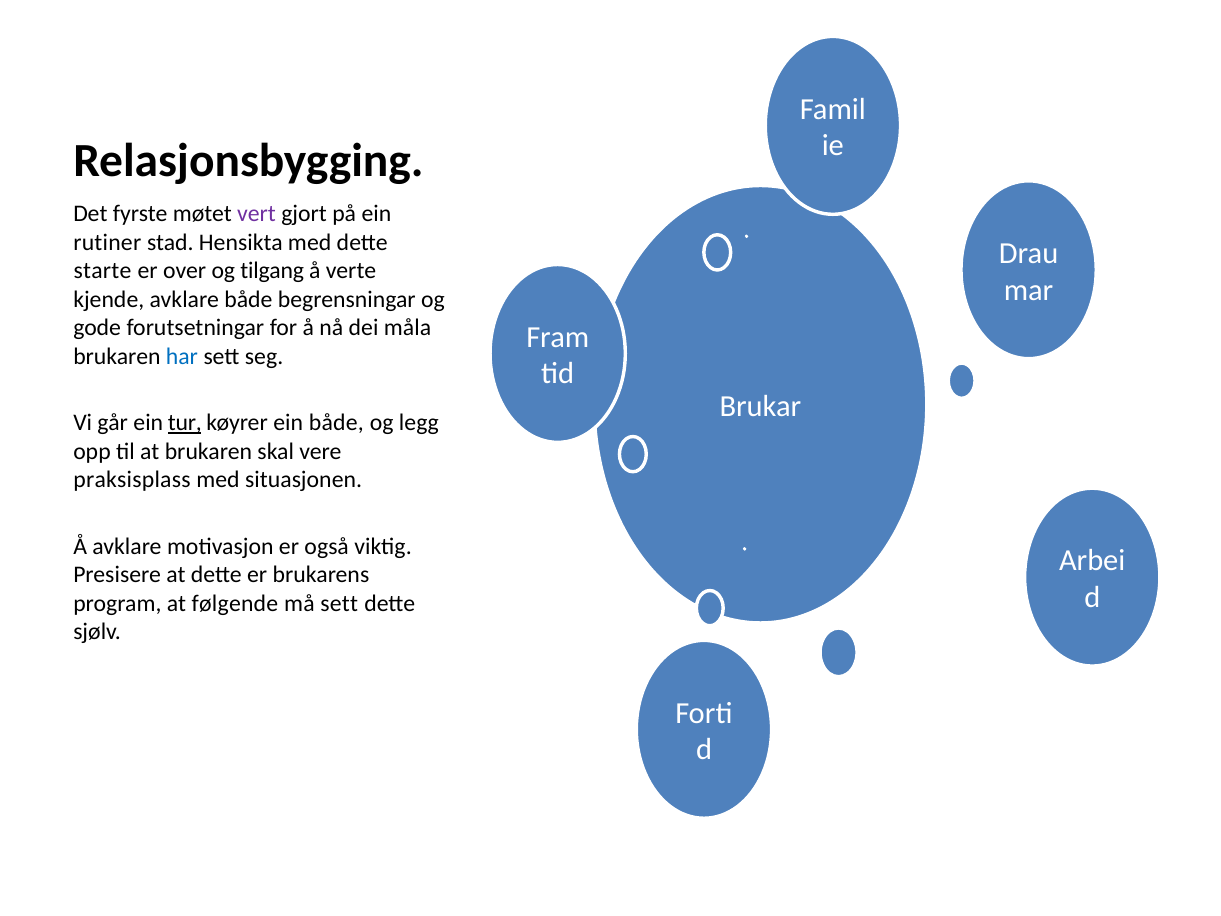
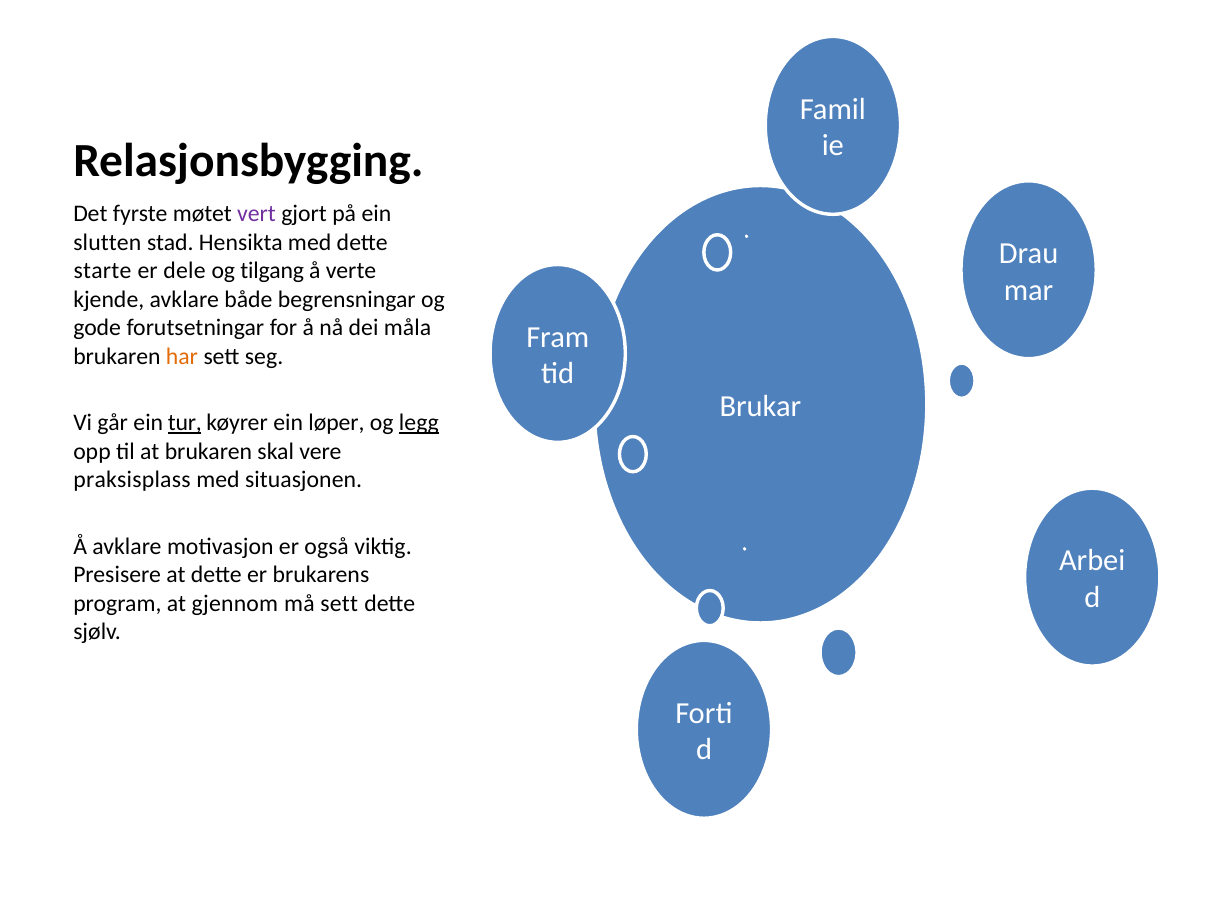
rutiner: rutiner -> slutten (107, 242)
over: over -> dele (184, 271)
har colour: blue -> orange (182, 356)
ein både: både -> løper (336, 423)
legg underline: none -> present (419, 423)
følgende: følgende -> gjennom (235, 603)
